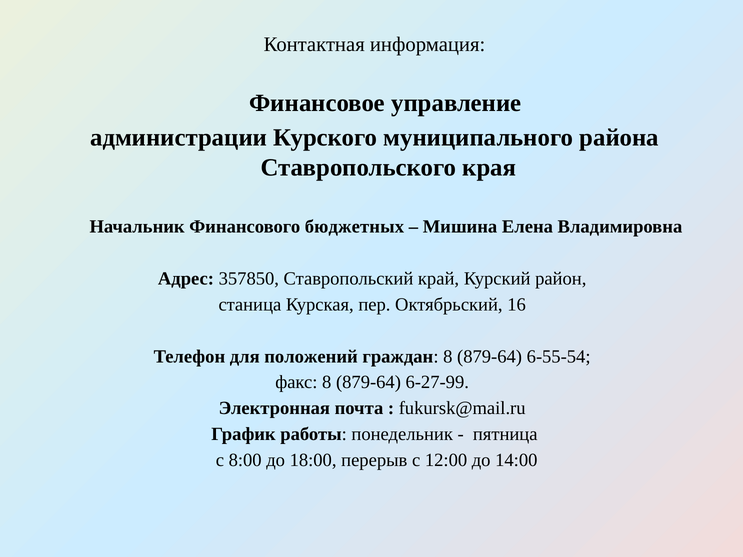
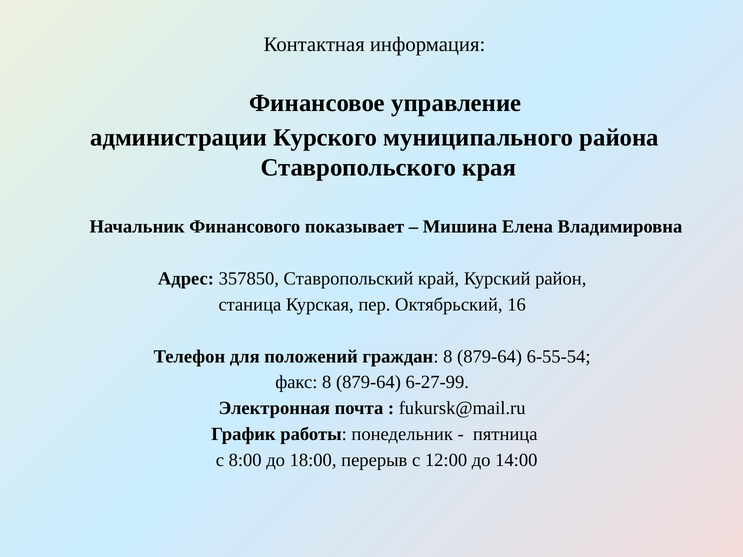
бюджетных: бюджетных -> показывает (354, 227)
